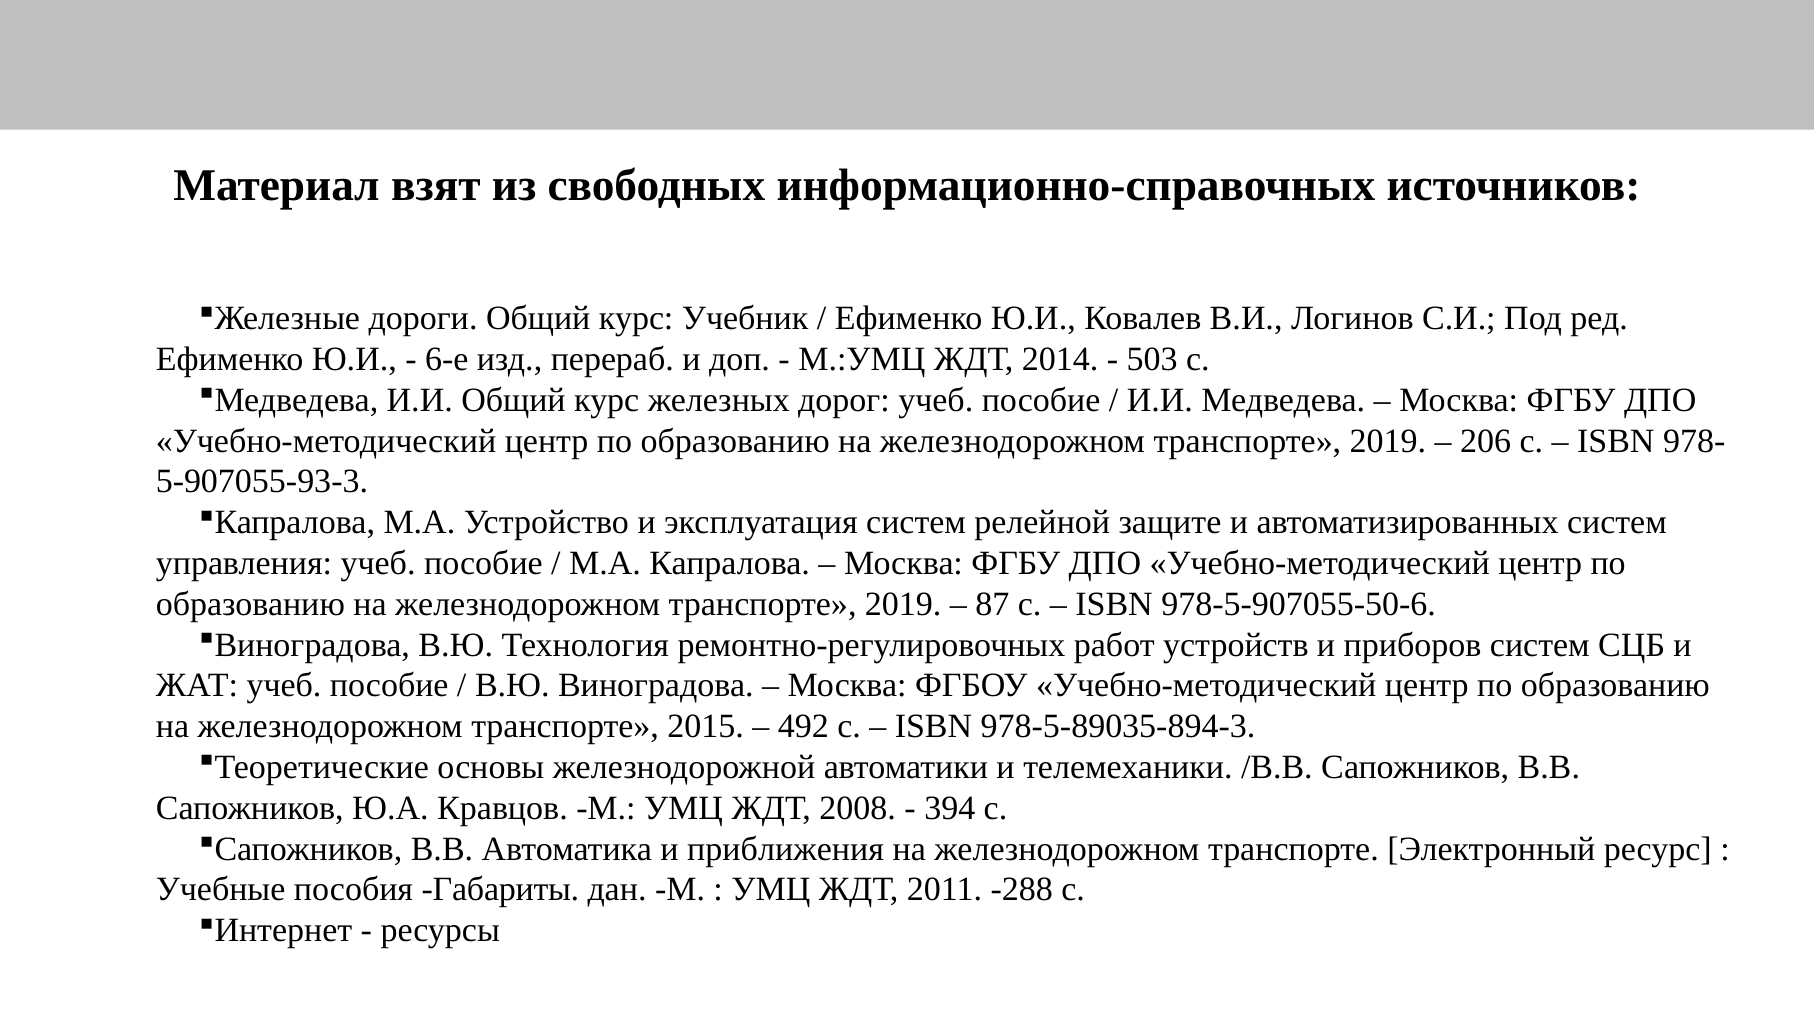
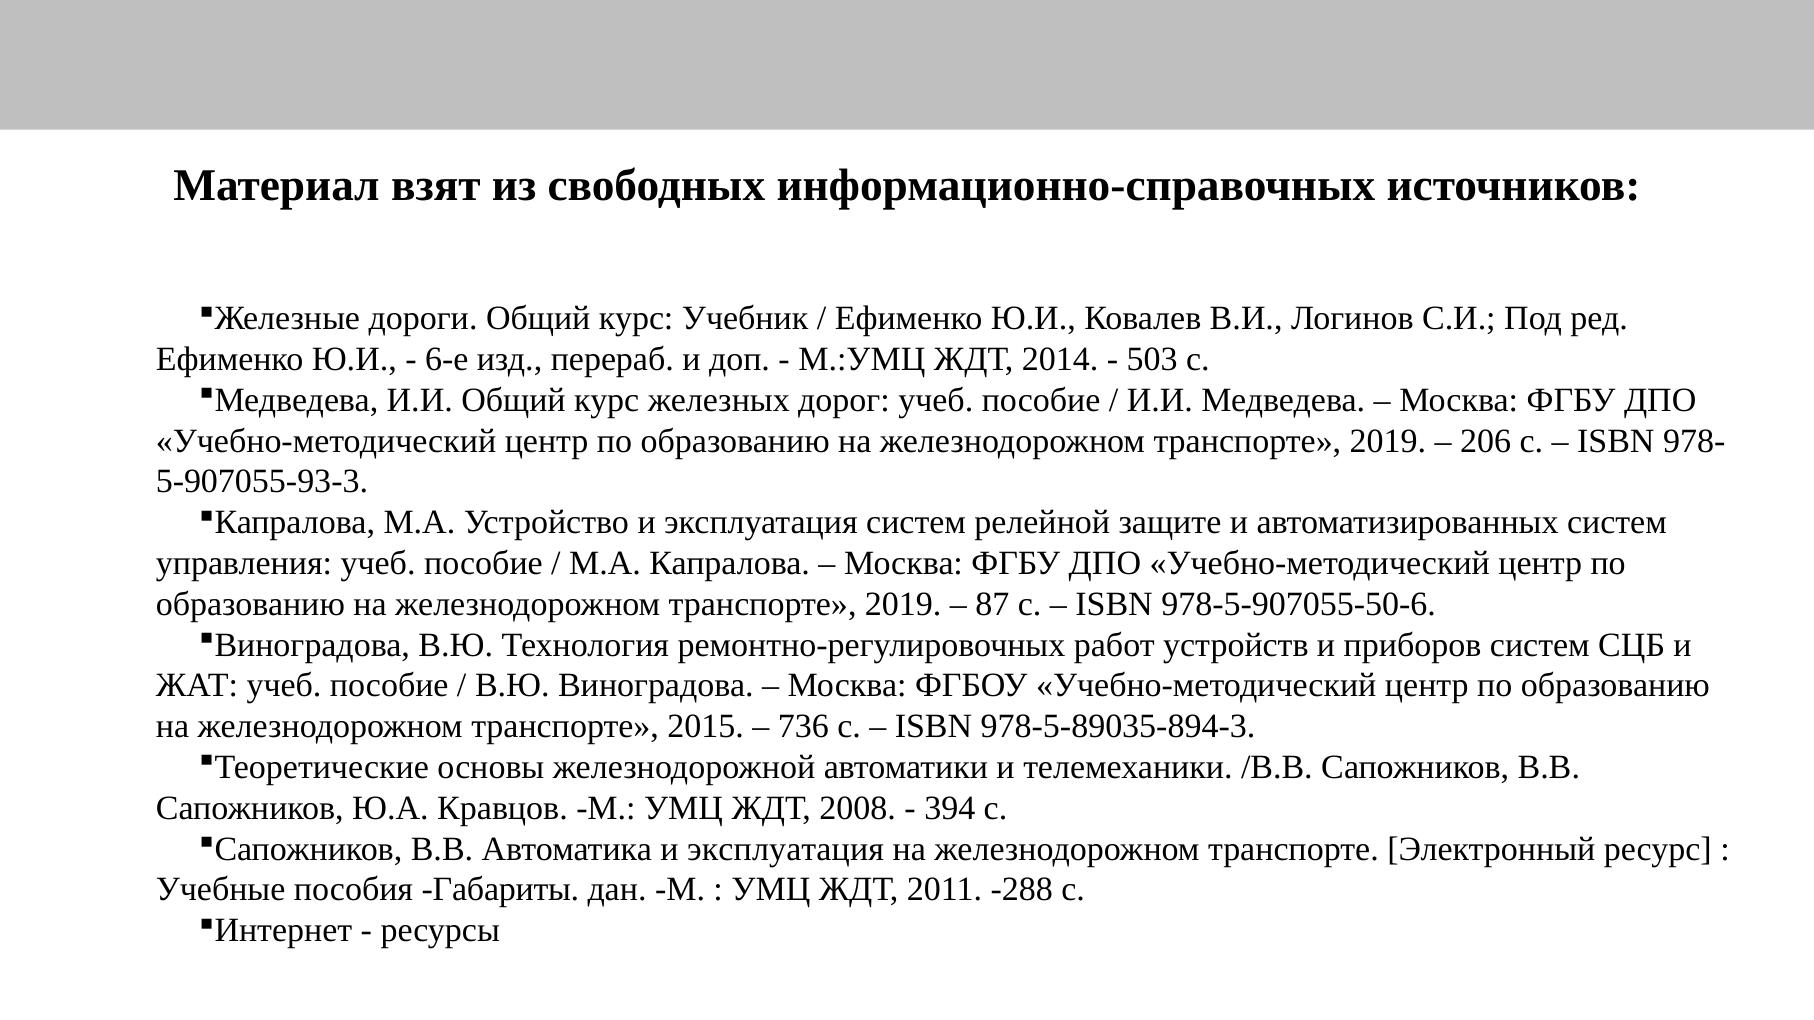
492: 492 -> 736 (803, 727)
Автоматика и приближения: приближения -> эксплуатация (786, 849)
